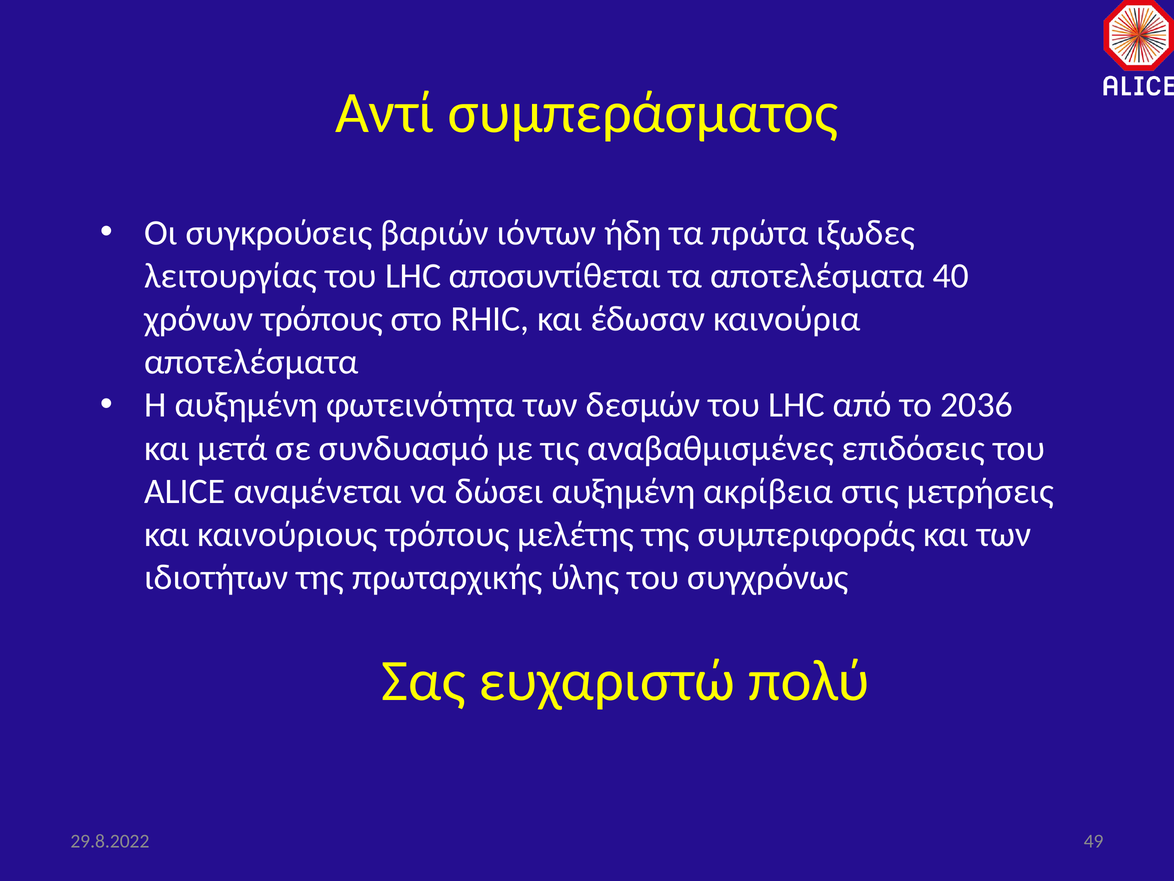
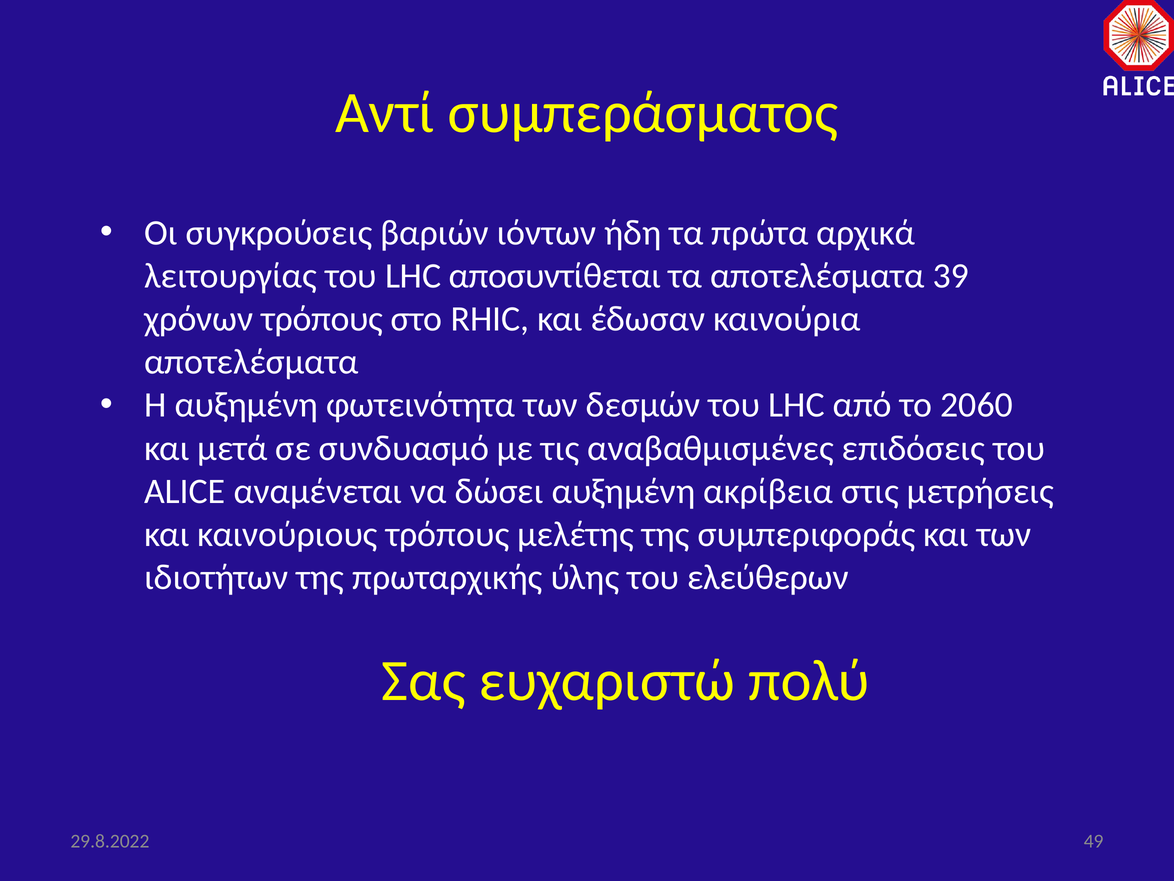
ιξωδες: ιξωδες -> αρχικά (866, 233)
40: 40 -> 39 (951, 276)
2036: 2036 -> 2060 (977, 405)
συγχρόνως: συγχρόνως -> ελεύθερων (768, 577)
